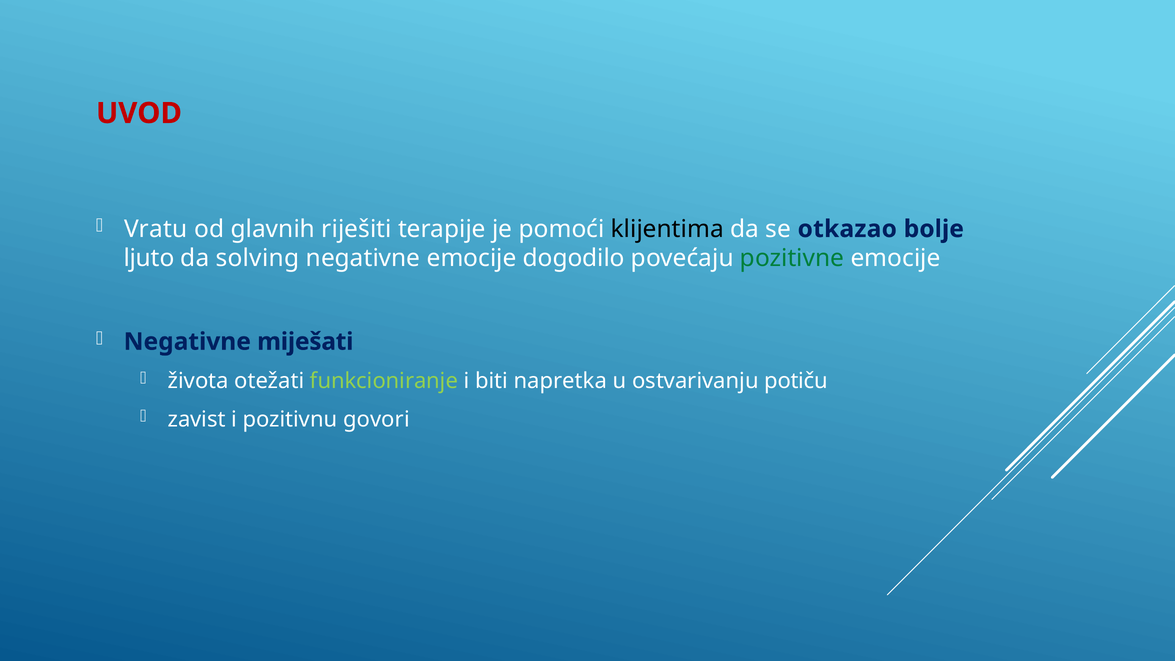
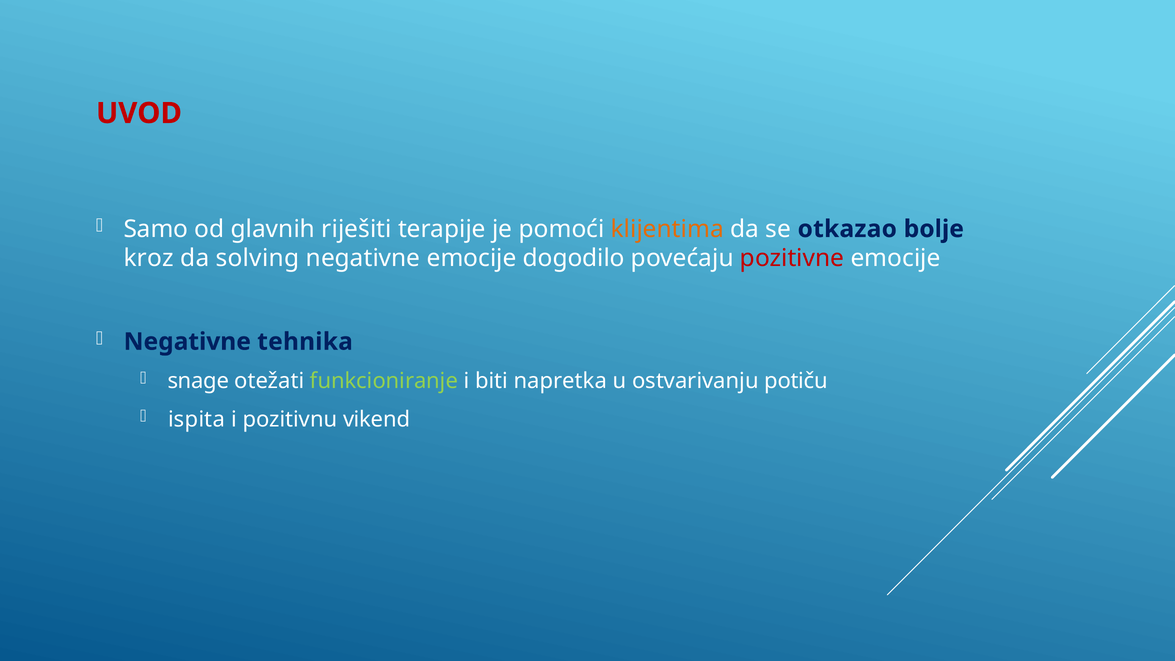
Vratu: Vratu -> Samo (156, 229)
klijentima colour: black -> orange (667, 229)
ljuto: ljuto -> kroz (149, 258)
pozitivne colour: green -> red (792, 258)
miješati: miješati -> tehnika (305, 342)
života: života -> snage (198, 381)
zavist: zavist -> ispita (197, 419)
govori: govori -> vikend (377, 419)
